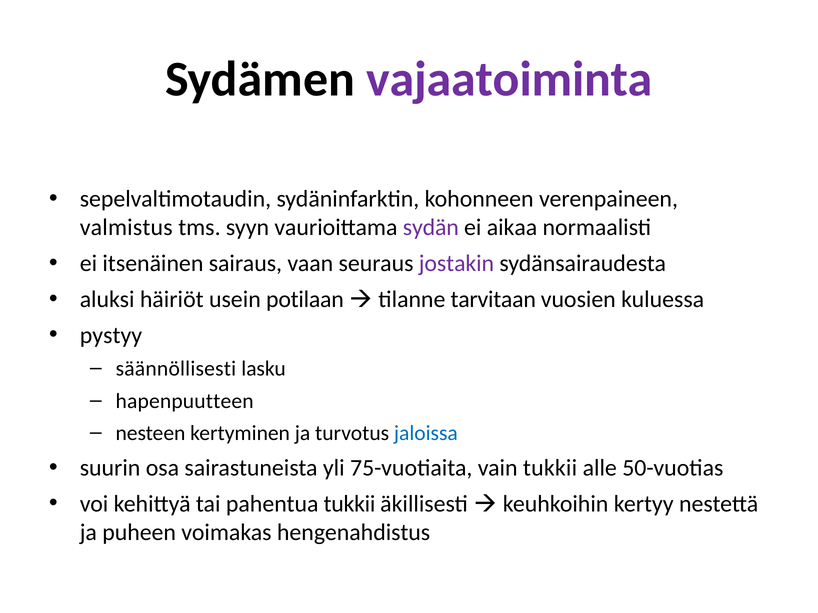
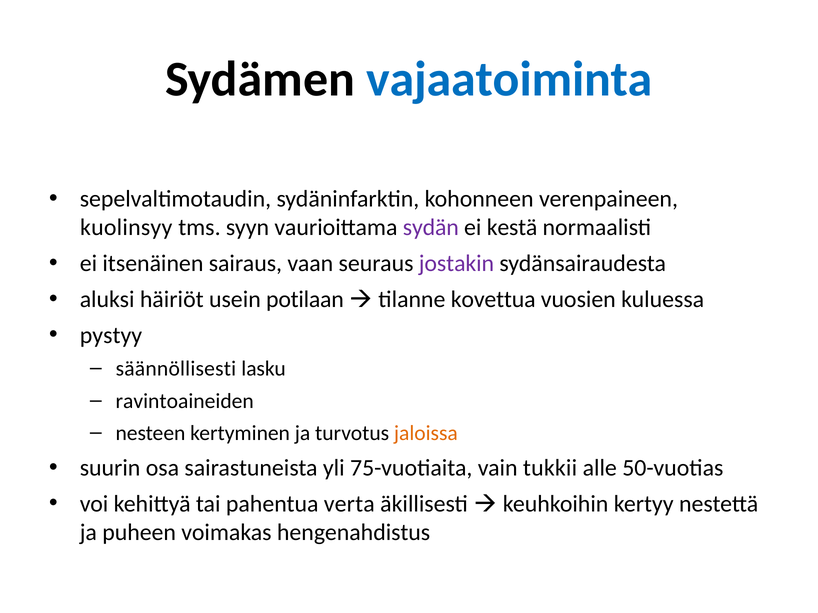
vajaatoiminta colour: purple -> blue (509, 79)
valmistus: valmistus -> kuolinsyy (126, 228)
aikaa: aikaa -> kestä (512, 228)
tarvitaan: tarvitaan -> kovettua (493, 300)
hapenpuutteen: hapenpuutteen -> ravintoaineiden (185, 401)
jaloissa colour: blue -> orange (426, 434)
pahentua tukkii: tukkii -> verta (349, 504)
